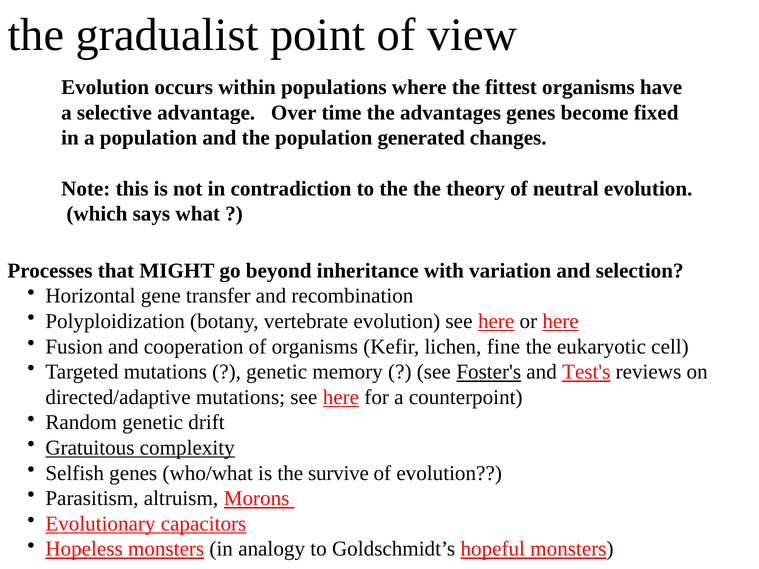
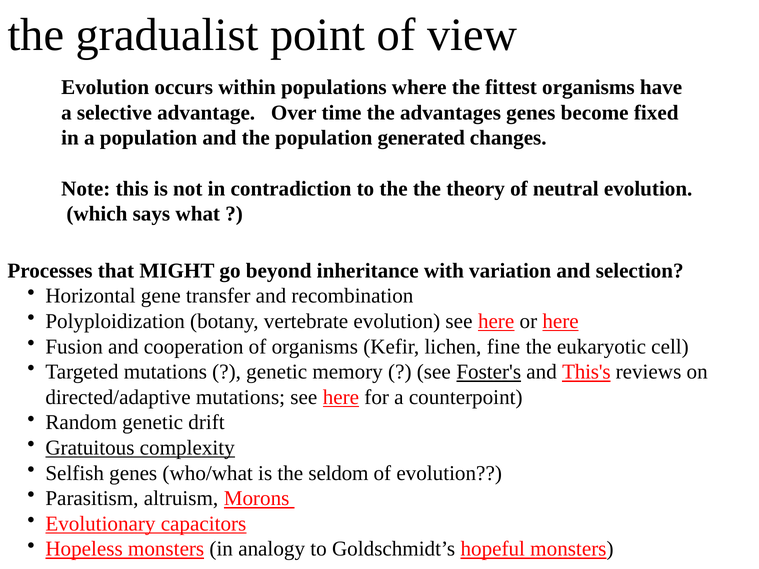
Test's: Test's -> This's (586, 372)
survive: survive -> seldom (338, 473)
